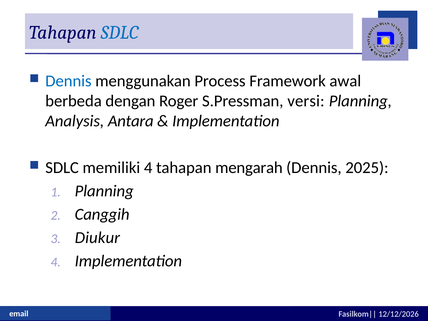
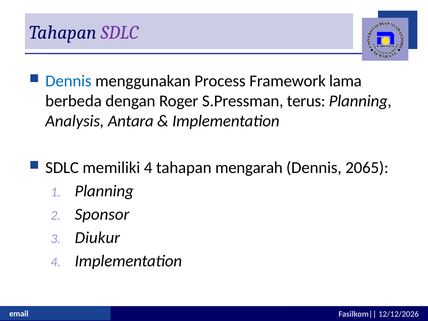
SDLC colour: blue -> purple (120, 33)
awal: awal -> lama (345, 81)
versi: versi -> terus (306, 101)
2025: 2025 -> 2065 (367, 168)
Canggih: Canggih -> Sponsor (102, 214)
